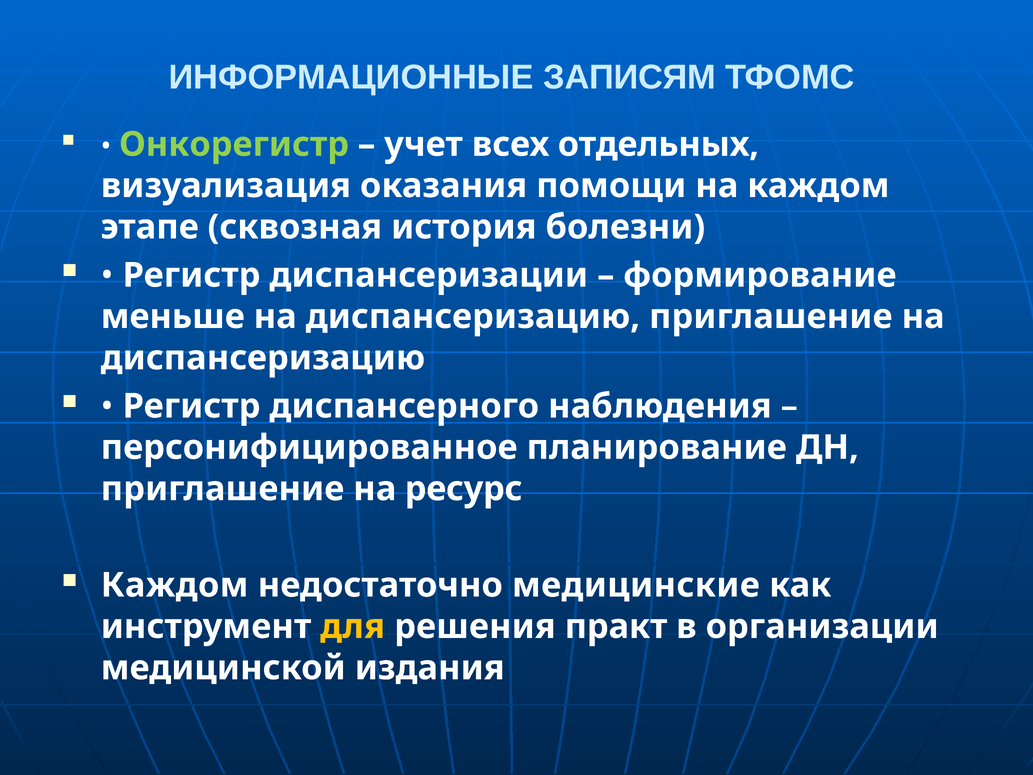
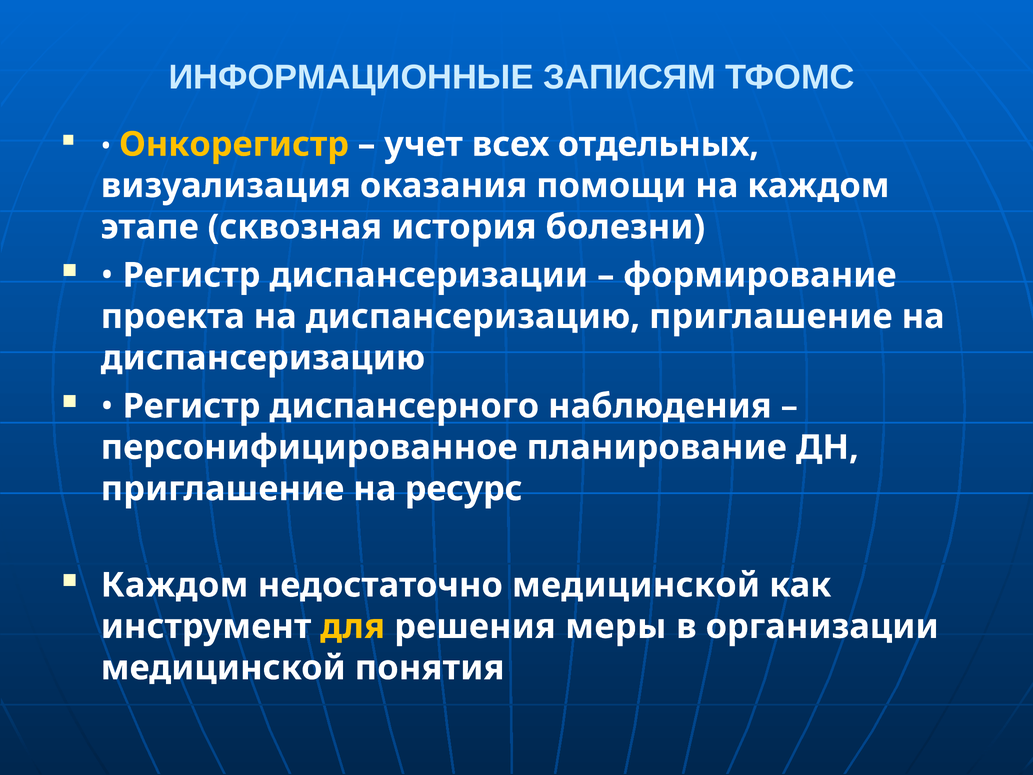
Онкорегистр colour: light green -> yellow (234, 144)
меньше: меньше -> проекта (173, 317)
недостаточно медицинские: медицинские -> медицинской (636, 585)
практ: практ -> меры (616, 626)
издания: издания -> понятия (430, 668)
